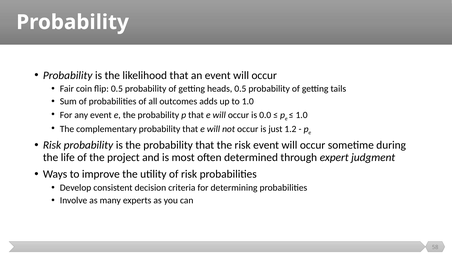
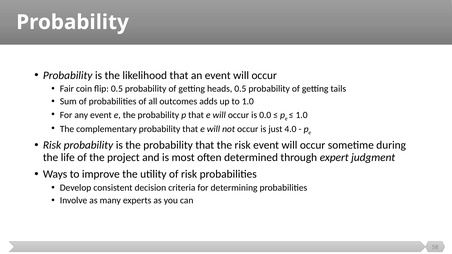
1.2: 1.2 -> 4.0 (290, 129)
